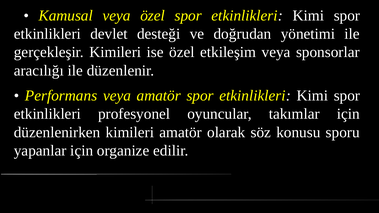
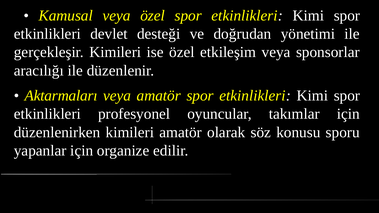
Performans: Performans -> Aktarmaları (61, 96)
